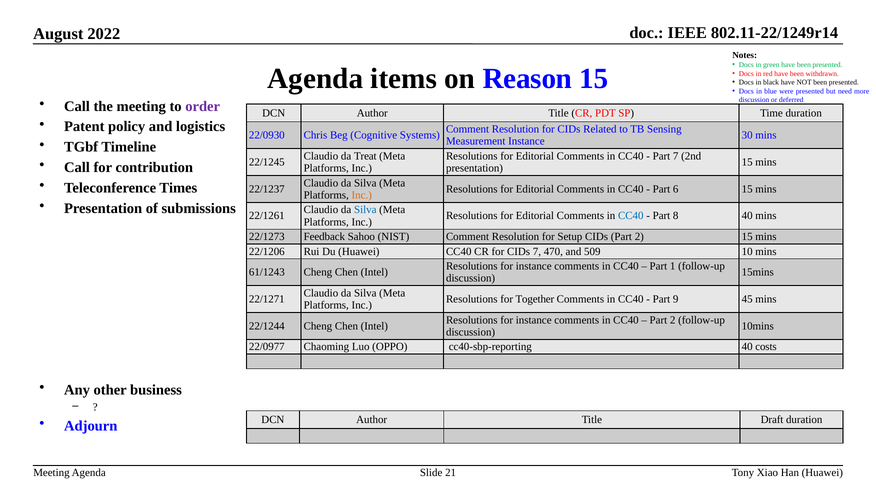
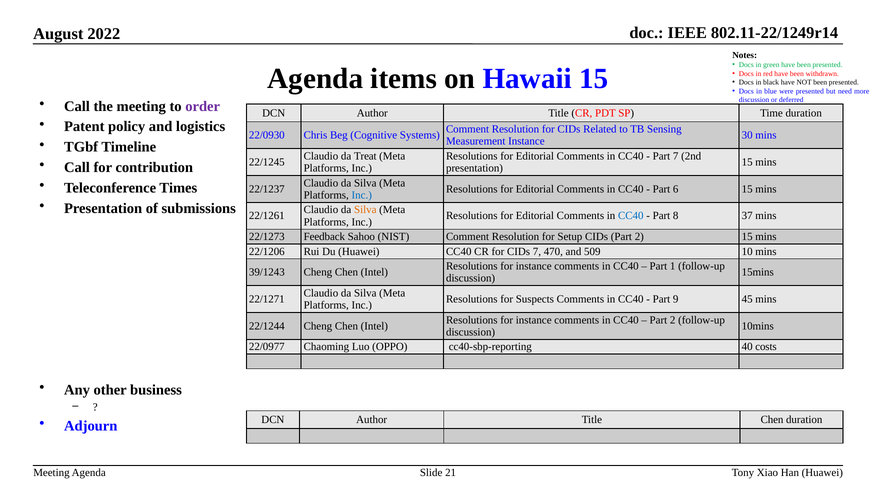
Reason: Reason -> Hawaii (527, 79)
Inc colour: orange -> blue (362, 195)
Silva colour: blue -> orange (365, 210)
8 40: 40 -> 37 (747, 216)
61/1243: 61/1243 -> 39/1243 (267, 272)
Together: Together -> Suspects (535, 299)
Title Draft: Draft -> Chen (772, 419)
